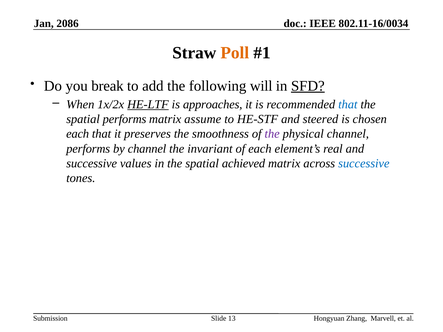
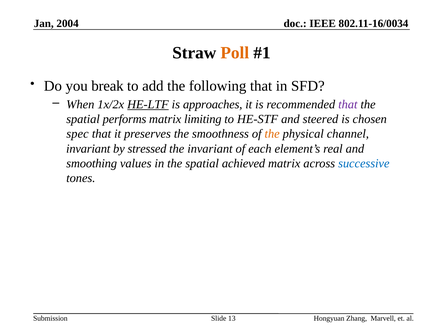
2086: 2086 -> 2004 (68, 24)
following will: will -> that (261, 86)
SFD underline: present -> none (308, 86)
that colour: blue -> purple (348, 104)
assume: assume -> limiting (203, 119)
each: each -> spec (78, 134)
the colour: purple -> orange (272, 134)
performs: performs -> invariant (88, 149)
by channel: channel -> stressed (147, 149)
successive: successive -> smoothing (92, 164)
